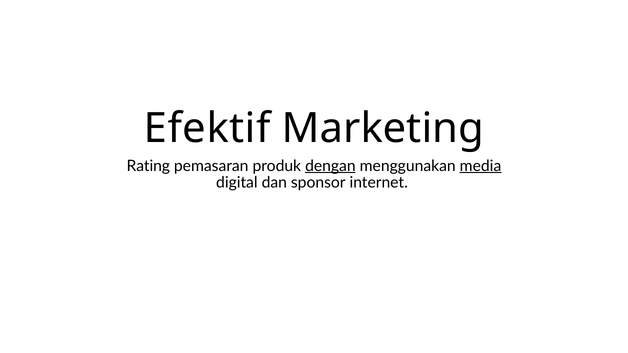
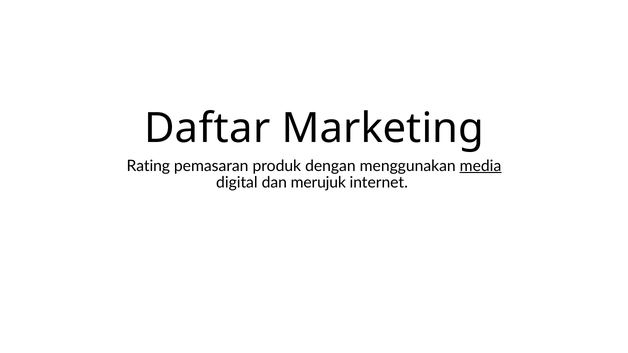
Efektif: Efektif -> Daftar (207, 128)
dengan underline: present -> none (330, 166)
sponsor: sponsor -> merujuk (318, 183)
